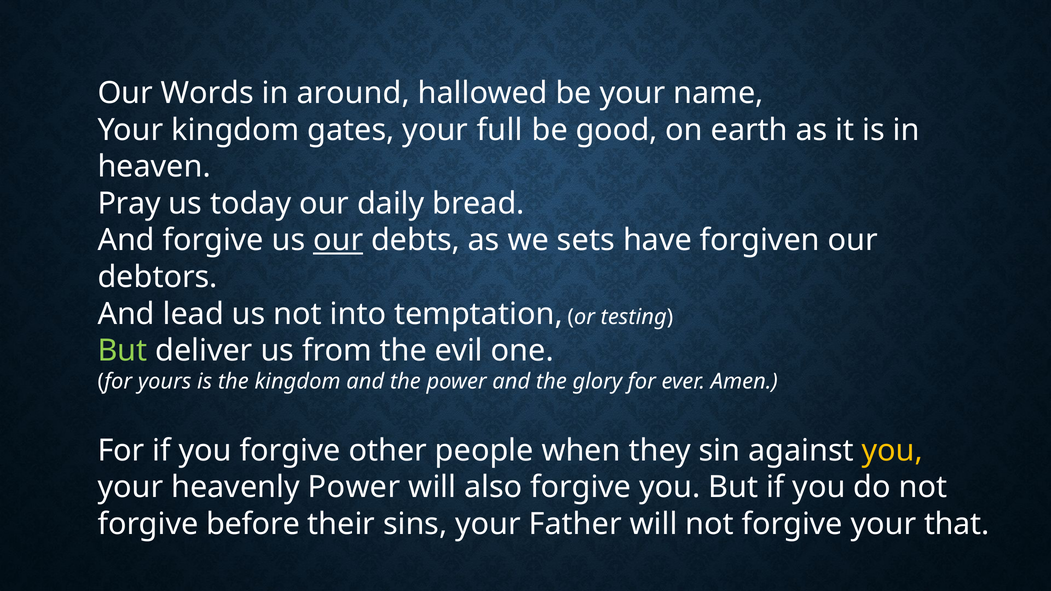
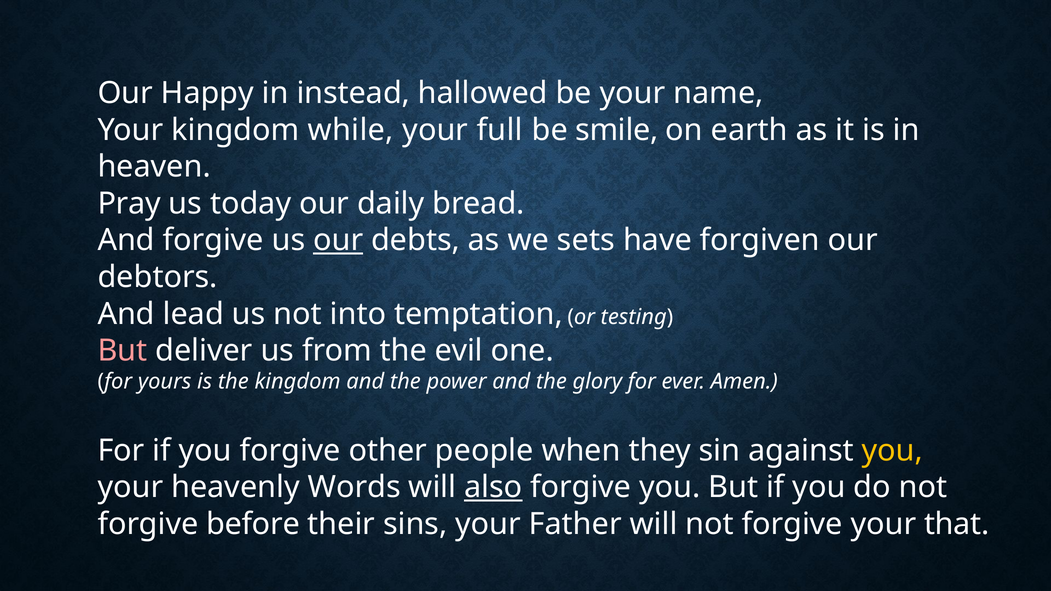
Words: Words -> Happy (207, 93)
around: around -> instead (353, 93)
gates: gates -> while (351, 130)
good: good -> smile (617, 130)
But colour: light green -> pink (123, 351)
heavenly Power: Power -> Words (354, 487)
also underline: none -> present (493, 487)
